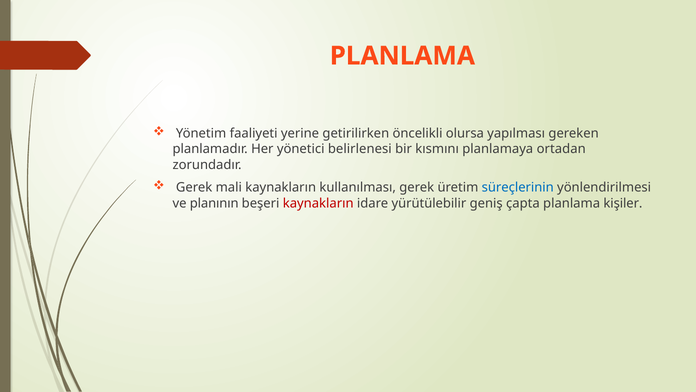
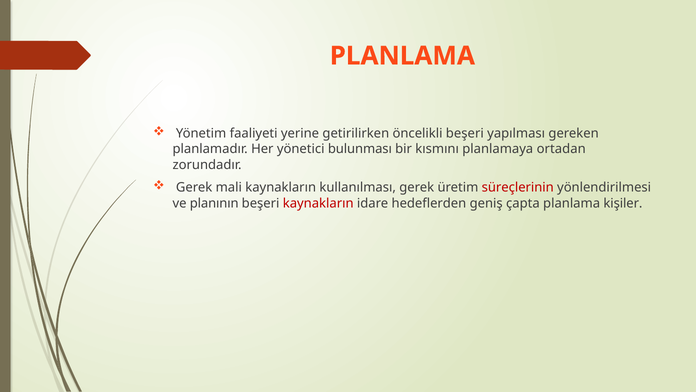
öncelikli olursa: olursa -> beşeri (465, 133)
belirlenesi: belirlenesi -> bulunması (360, 149)
süreçlerinin colour: blue -> red (518, 187)
yürütülebilir: yürütülebilir -> hedeflerden (429, 203)
